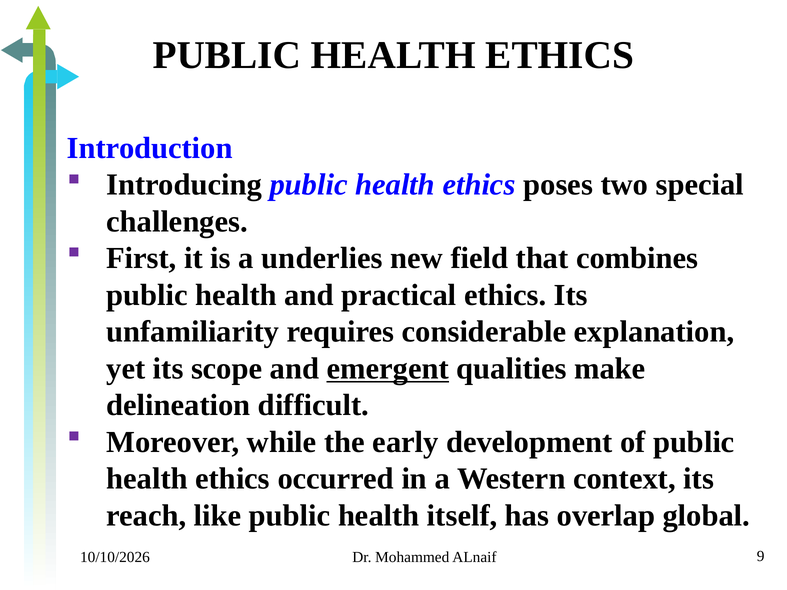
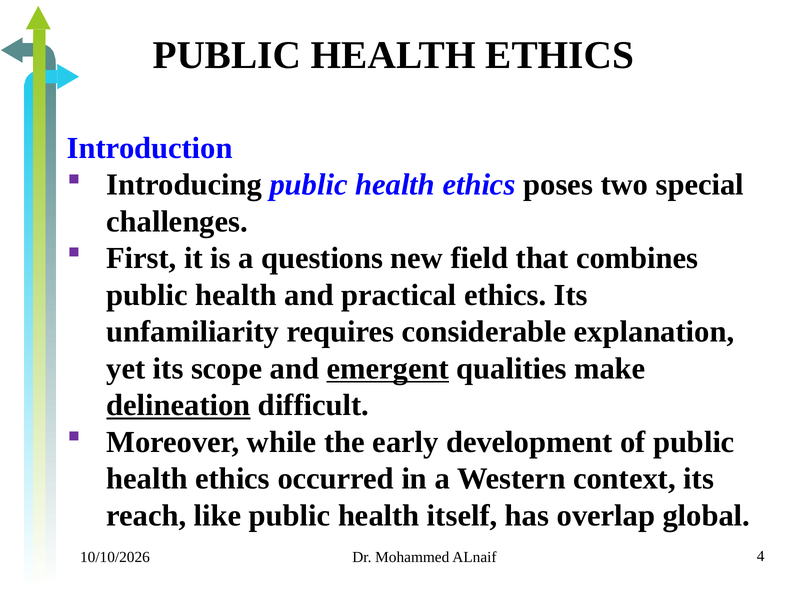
underlies: underlies -> questions (322, 258)
delineation underline: none -> present (178, 405)
9: 9 -> 4 (761, 556)
